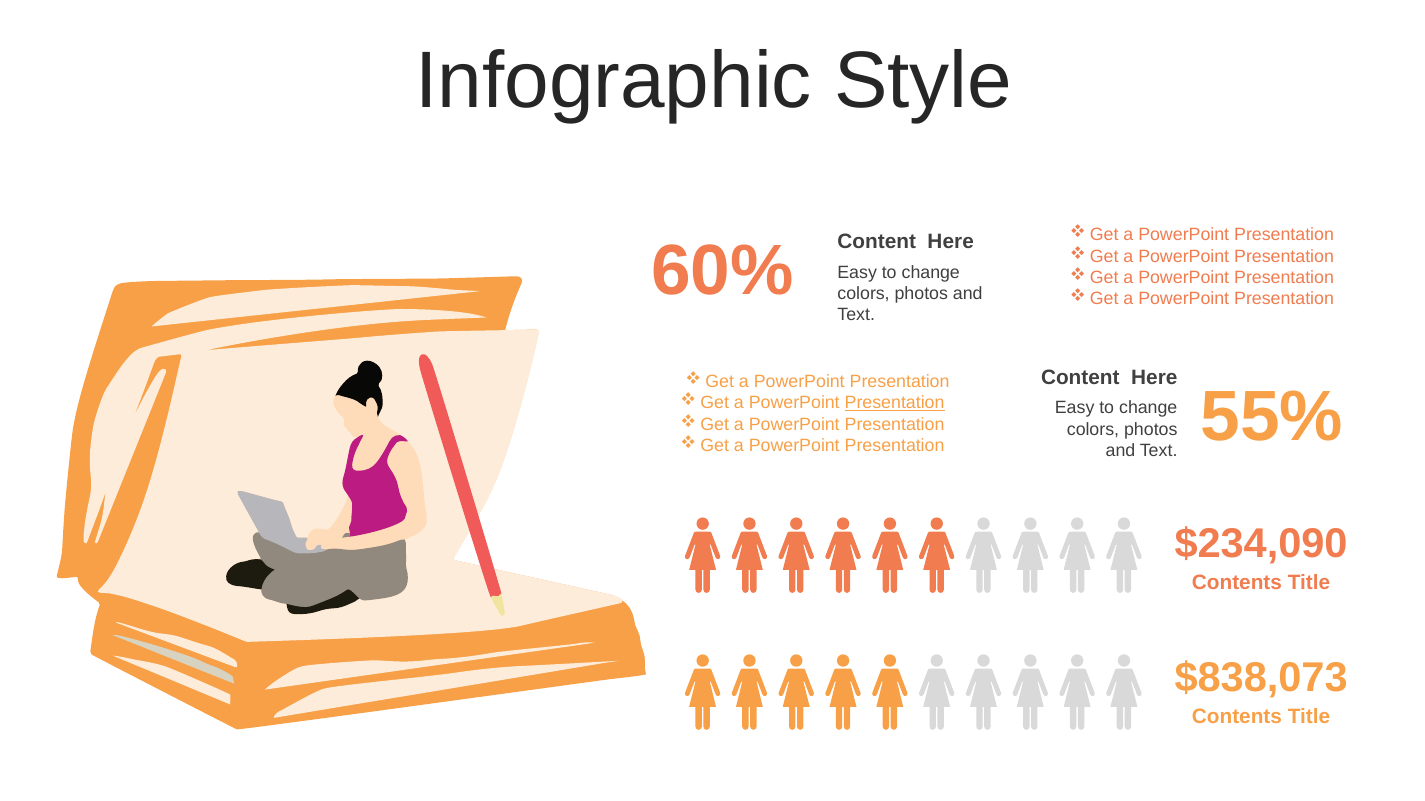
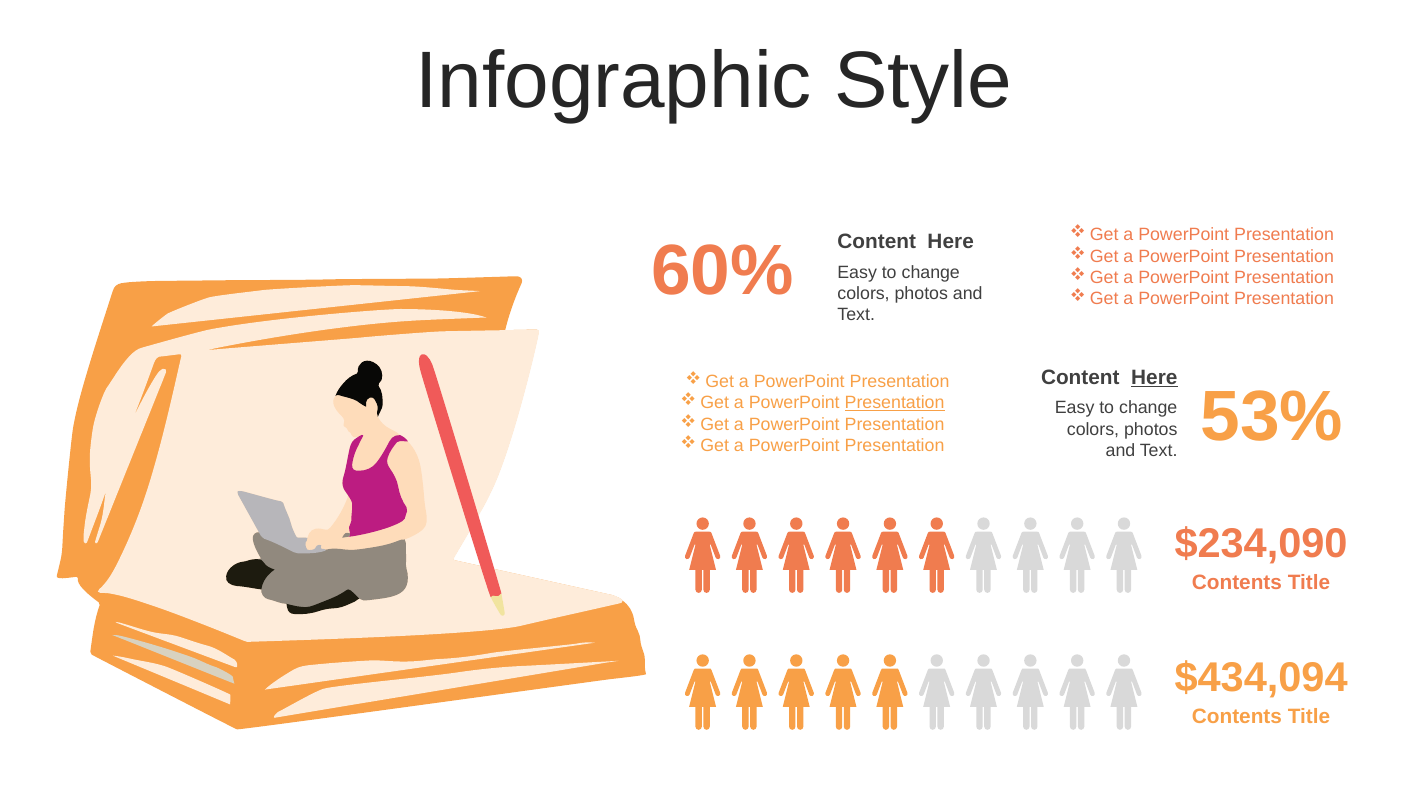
Here underline: none -> present (1154, 378)
55%: 55% -> 53% (1272, 418)
$838,073: $838,073 -> $434,094 (1261, 678)
